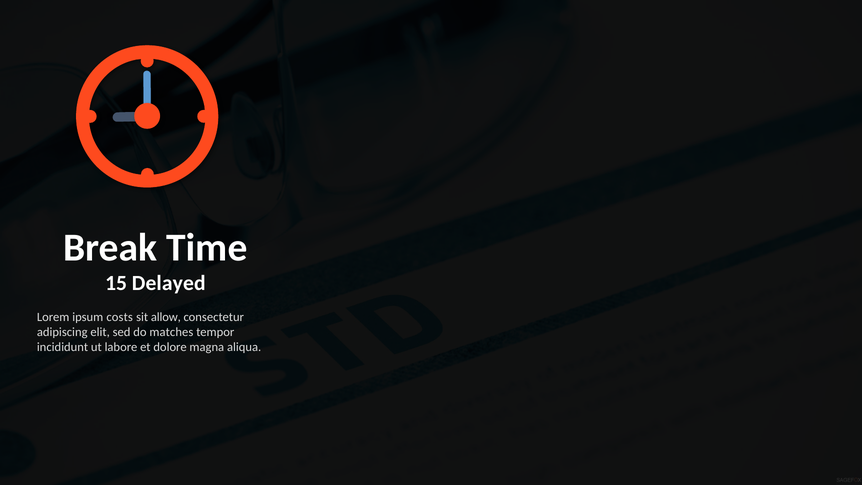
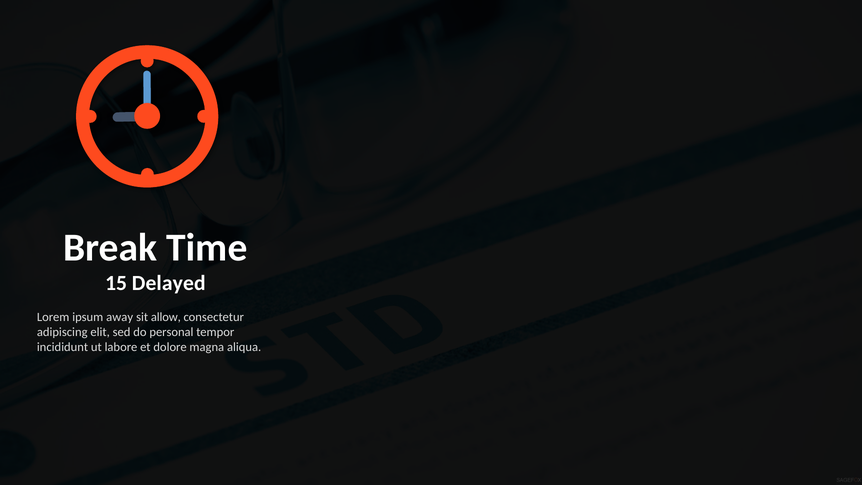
costs: costs -> away (120, 317)
matches: matches -> personal (171, 332)
